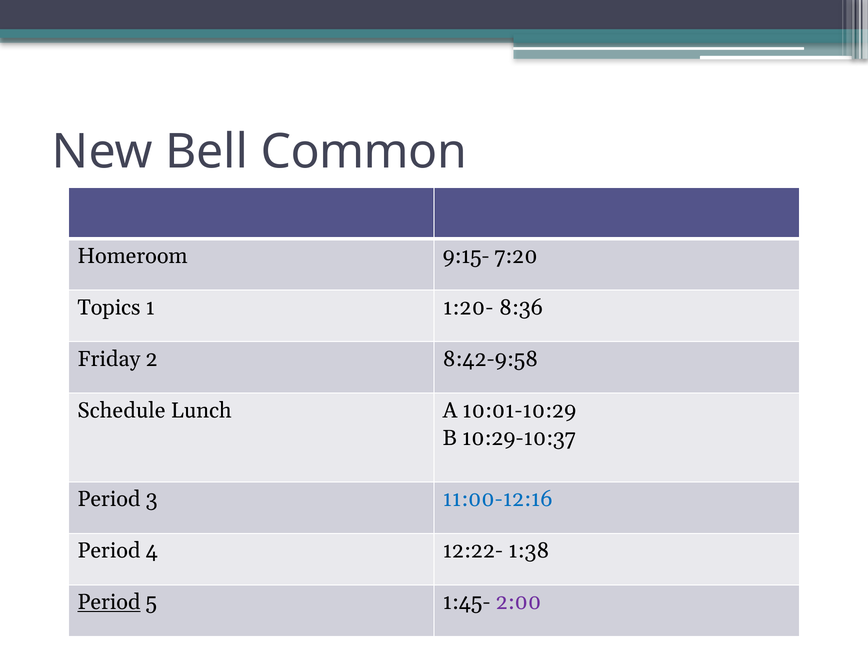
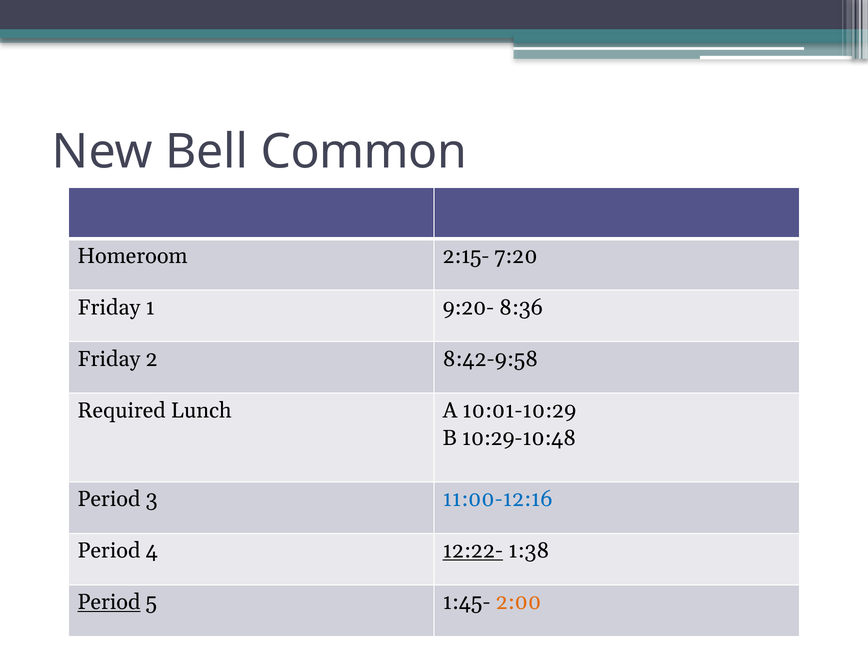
9:15-: 9:15- -> 2:15- (466, 256)
Topics: Topics -> Friday (109, 307)
1:20-: 1:20- -> 9:20- (468, 307)
Schedule: Schedule -> Required (122, 410)
10:29-10:37: 10:29-10:37 -> 10:29-10:48 (519, 438)
12:22- underline: none -> present (473, 551)
2:00 colour: purple -> orange (518, 602)
